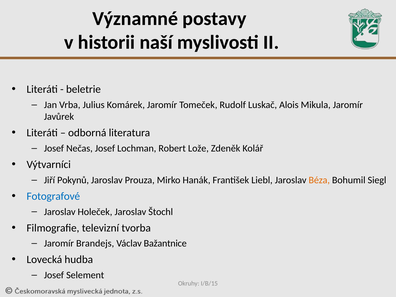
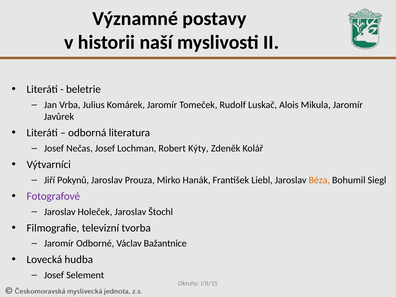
Lože: Lože -> Kýty (198, 148)
Fotografové colour: blue -> purple (53, 196)
Brandejs: Brandejs -> Odborné (95, 243)
